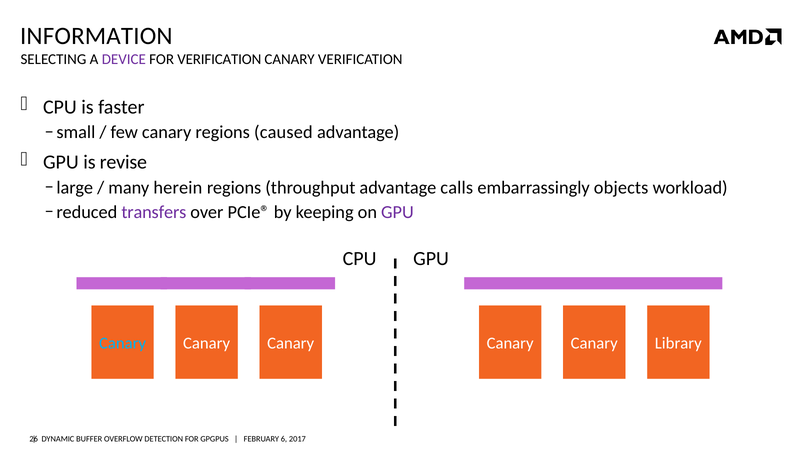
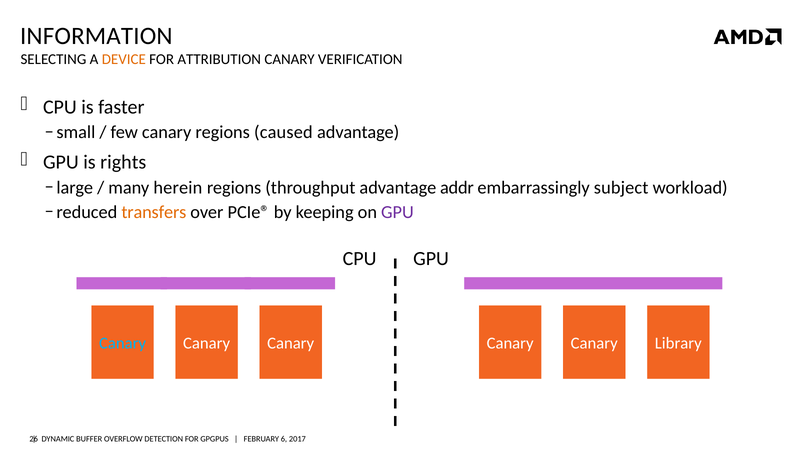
DEVICE colour: purple -> orange (124, 59)
FOR VERIFICATION: VERIFICATION -> ATTRIBUTION (219, 59)
revise: revise -> rights (123, 162)
calls: calls -> addr (457, 187)
objects: objects -> subject (621, 187)
transfers colour: purple -> orange (154, 212)
